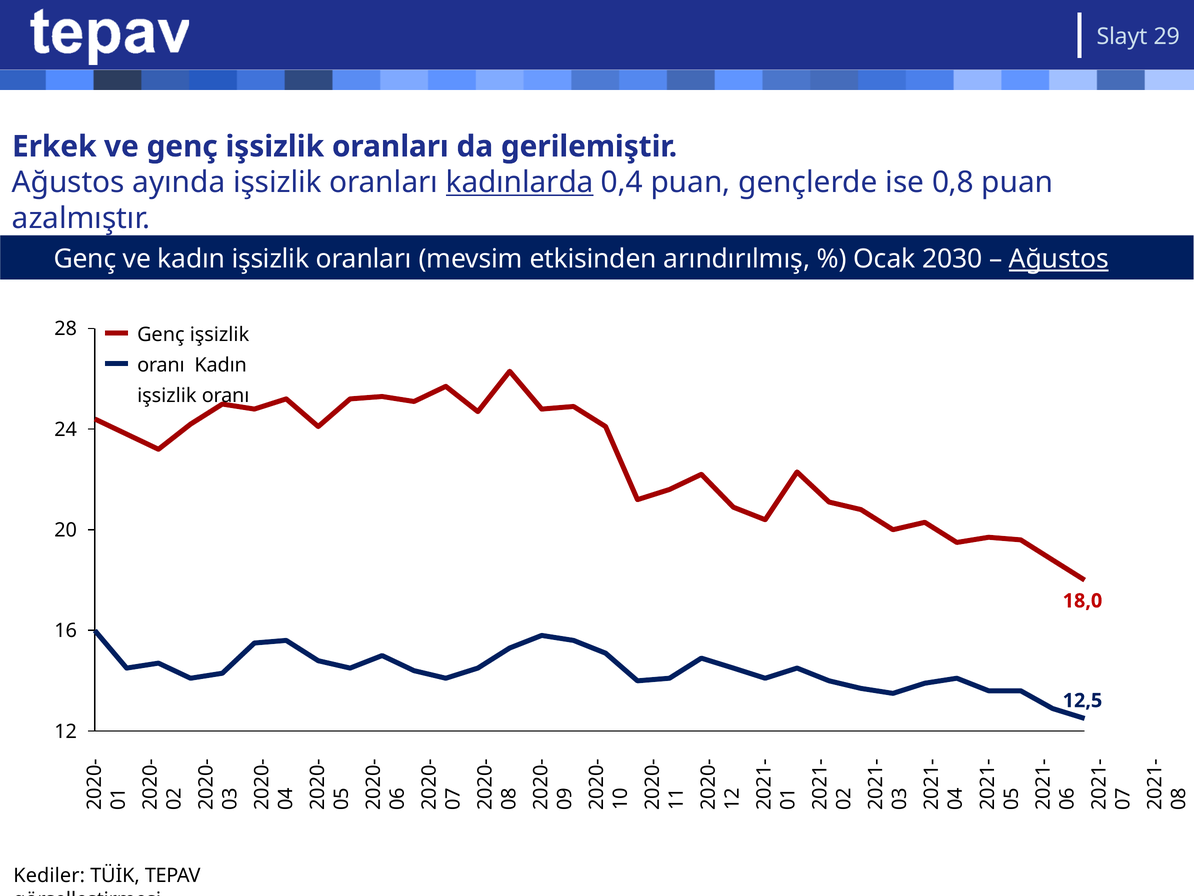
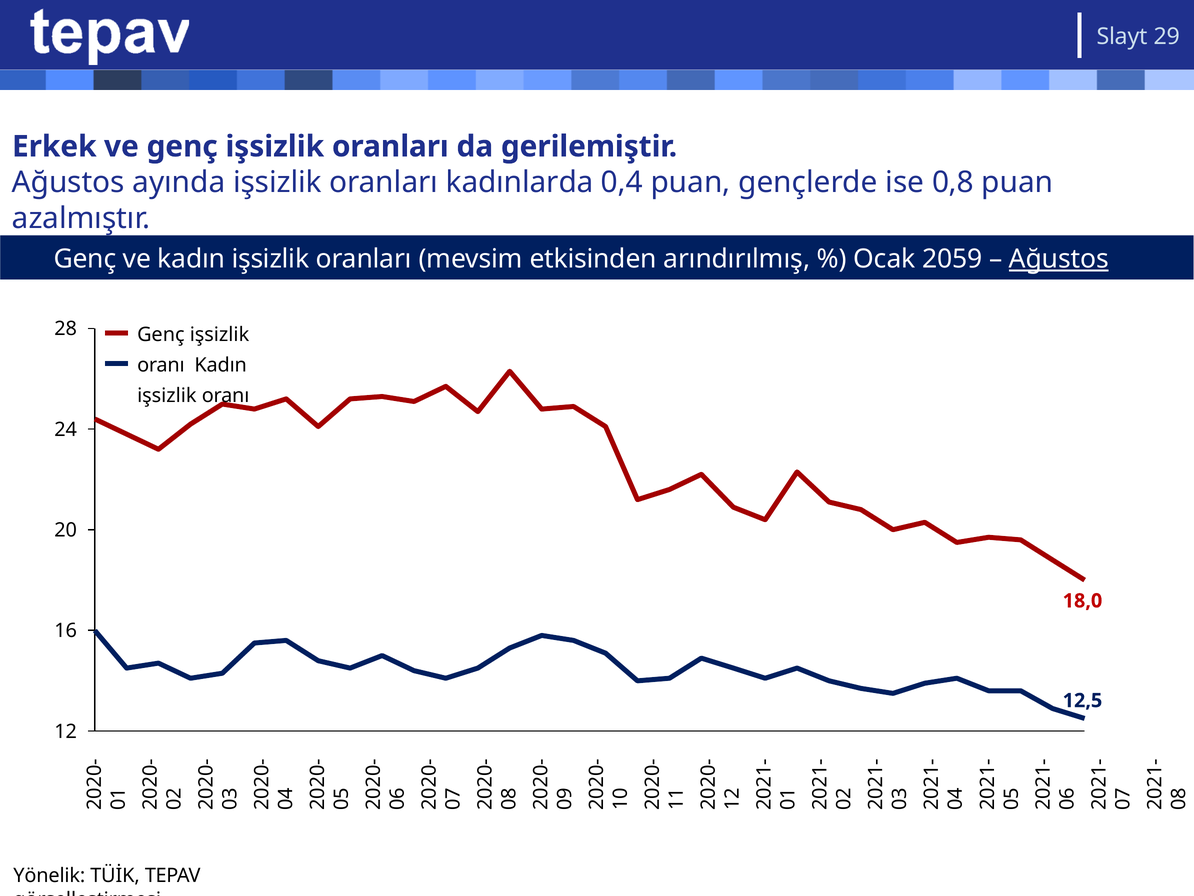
kadınlarda underline: present -> none (520, 182)
2030: 2030 -> 2059 (952, 259)
Kediler: Kediler -> Yönelik (49, 875)
